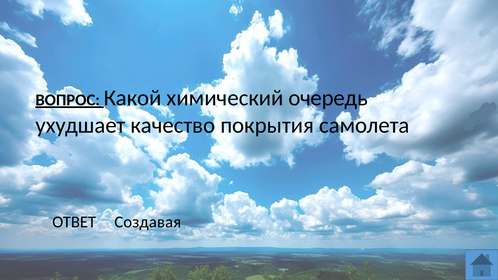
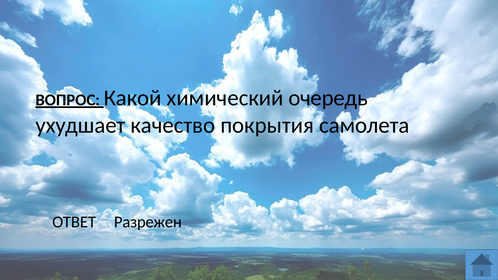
Создавая: Создавая -> Разрежен (148, 222)
